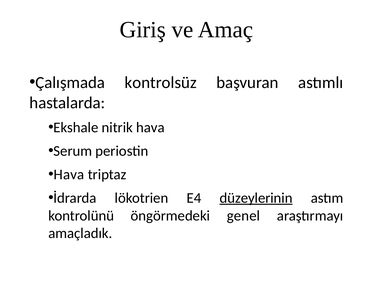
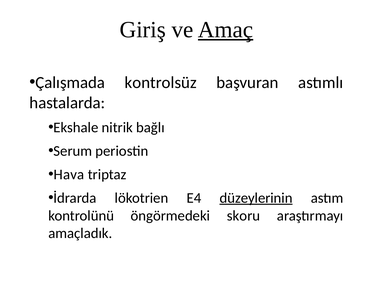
Amaç underline: none -> present (226, 30)
nitrik hava: hava -> bağlı (150, 127)
genel: genel -> skoru (244, 215)
